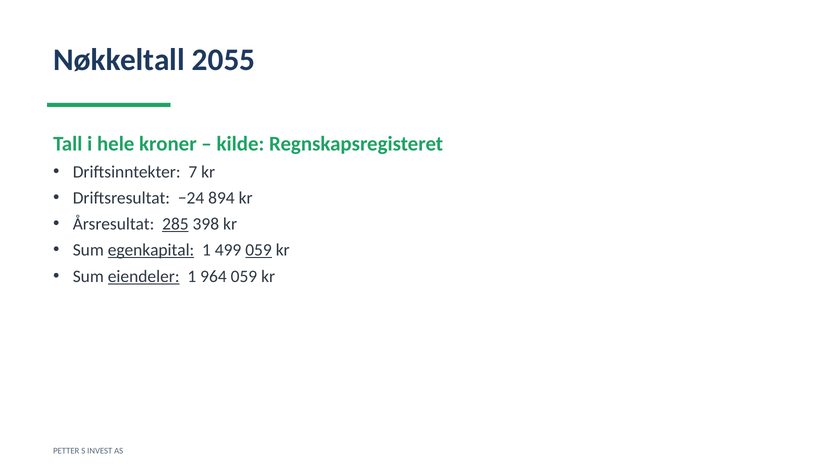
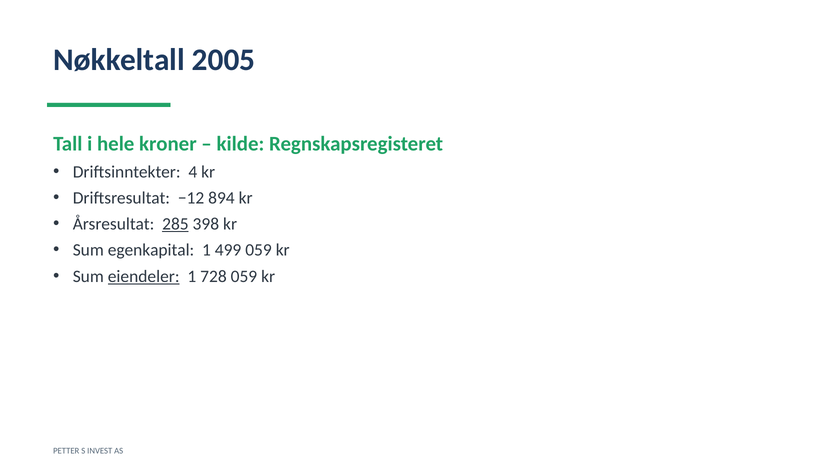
2055: 2055 -> 2005 (224, 60)
7: 7 -> 4 (193, 172)
−24: −24 -> −12 (191, 198)
egenkapital underline: present -> none (151, 250)
059 underline: present -> none (259, 250)
964: 964 -> 728 (213, 276)
